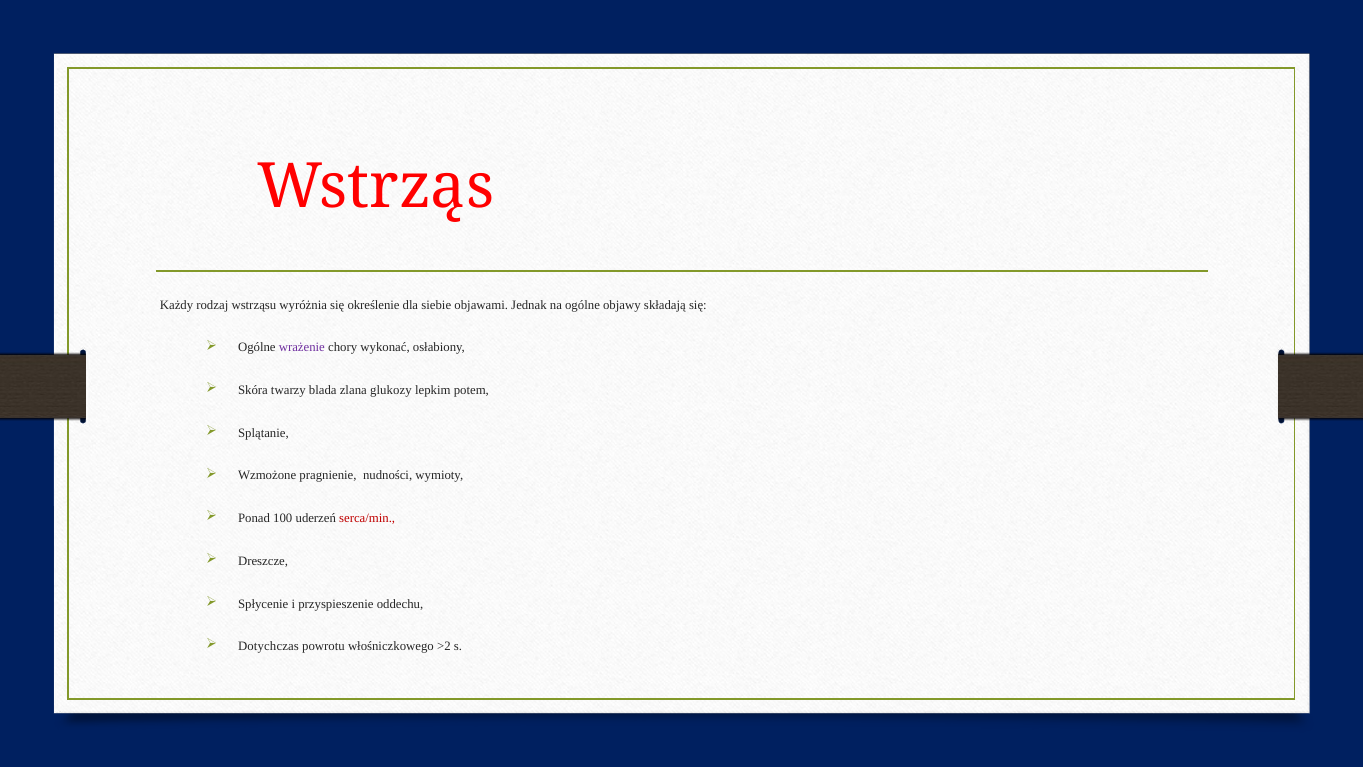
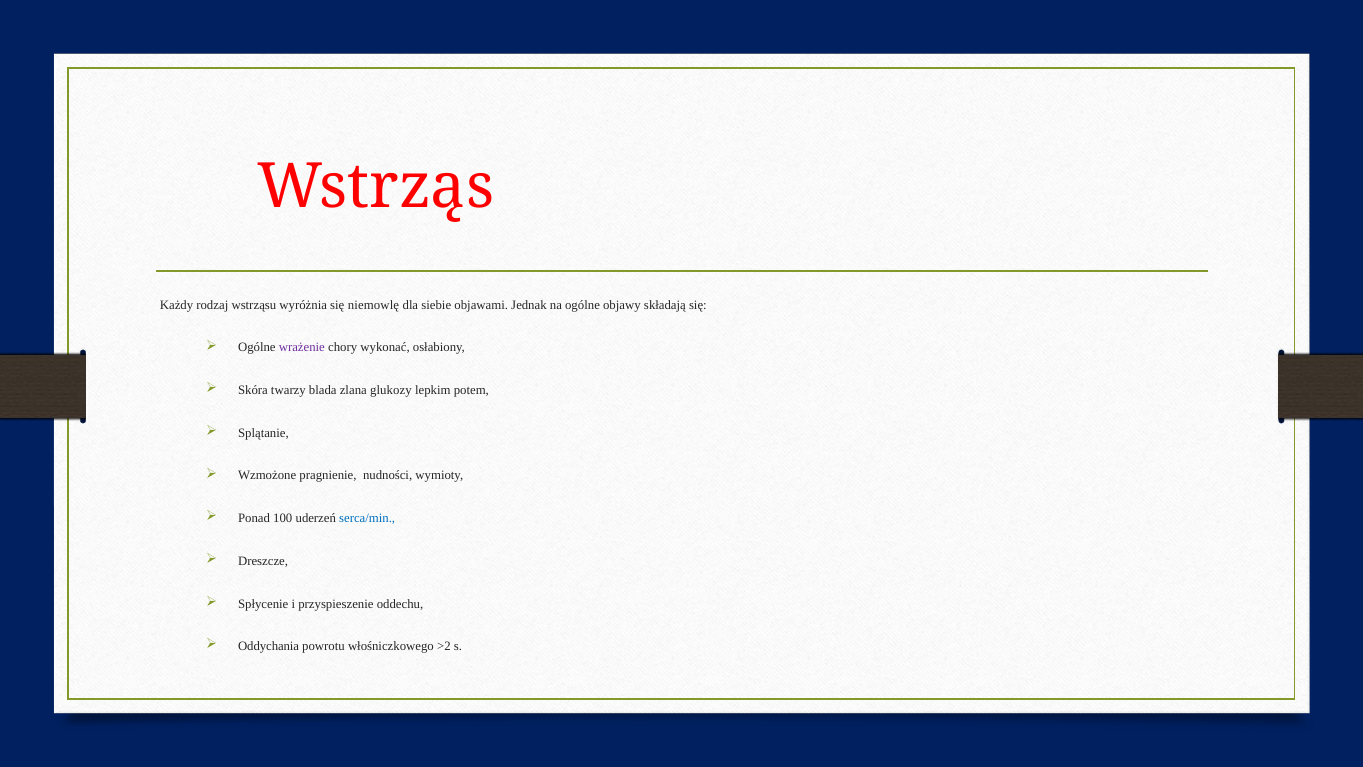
określenie: określenie -> niemowlę (373, 305)
serca/min colour: red -> blue (367, 518)
Dotychczas: Dotychczas -> Oddychania (269, 646)
